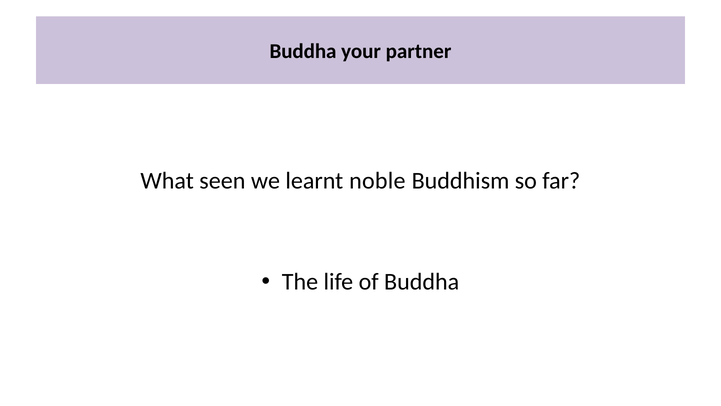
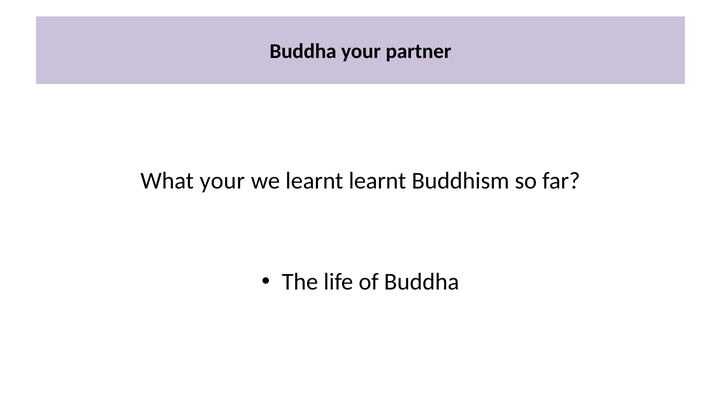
What seen: seen -> your (222, 181)
learnt noble: noble -> learnt (377, 181)
